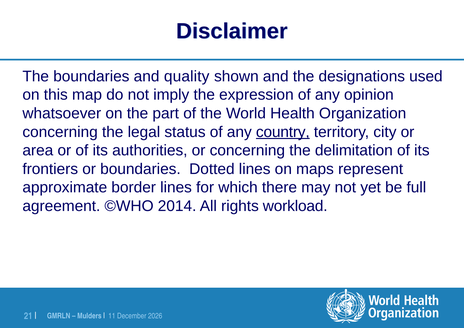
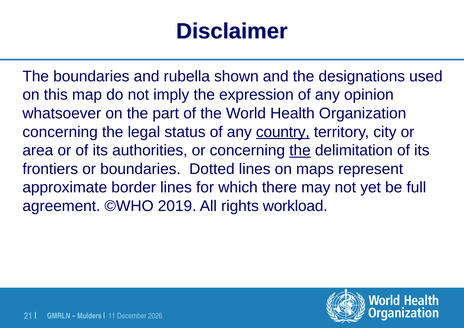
quality: quality -> rubella (187, 76)
the underline: none -> present (300, 151)
2014: 2014 -> 2019 (177, 206)
